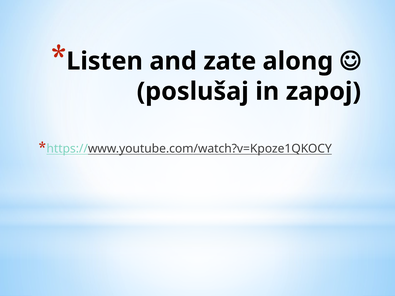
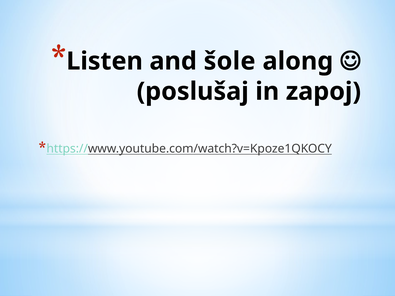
zate: zate -> šole (230, 61)
